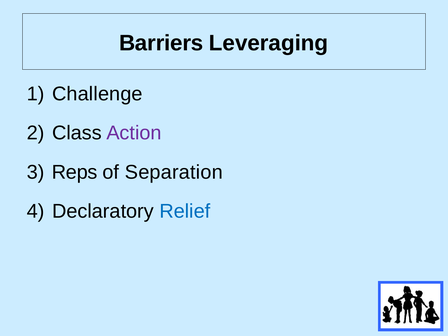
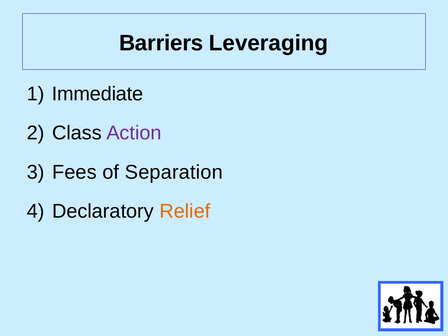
Challenge: Challenge -> Immediate (98, 94)
Reps: Reps -> Fees (74, 172)
Relief colour: blue -> orange (185, 211)
